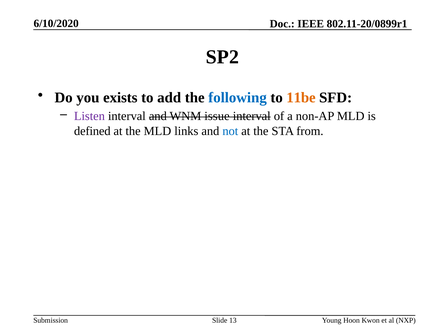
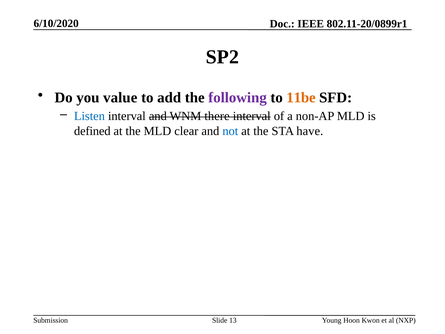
exists: exists -> value (120, 97)
following colour: blue -> purple (238, 97)
Listen colour: purple -> blue (89, 116)
issue: issue -> there (217, 116)
links: links -> clear (186, 131)
from: from -> have (310, 131)
